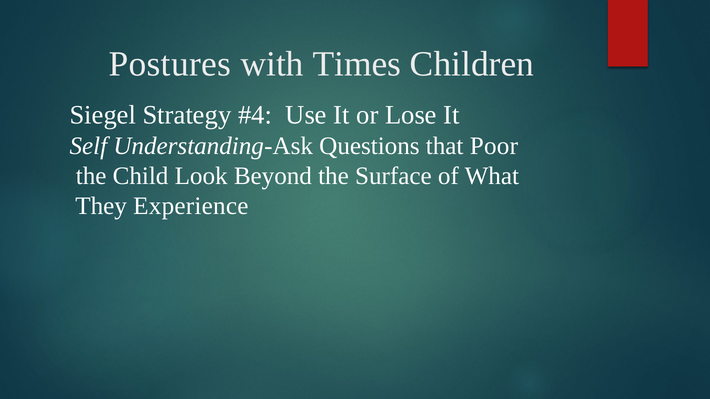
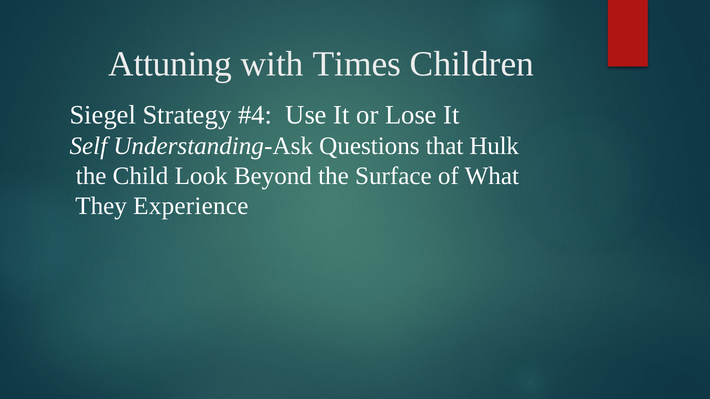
Postures: Postures -> Attuning (170, 64)
Poor: Poor -> Hulk (494, 146)
